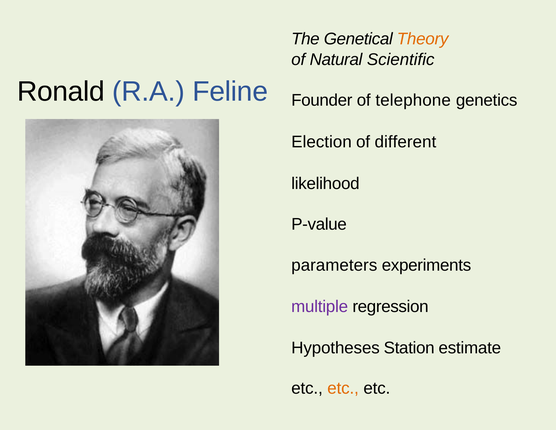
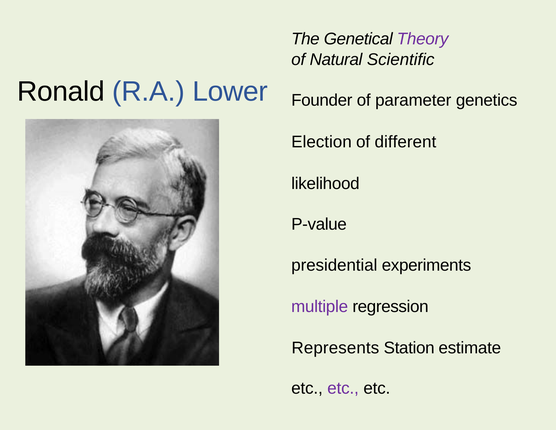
Theory colour: orange -> purple (423, 39)
Feline: Feline -> Lower (230, 91)
telephone: telephone -> parameter (413, 100)
parameters: parameters -> presidential (334, 265)
Hypotheses: Hypotheses -> Represents (335, 348)
etc colour: orange -> purple (343, 388)
